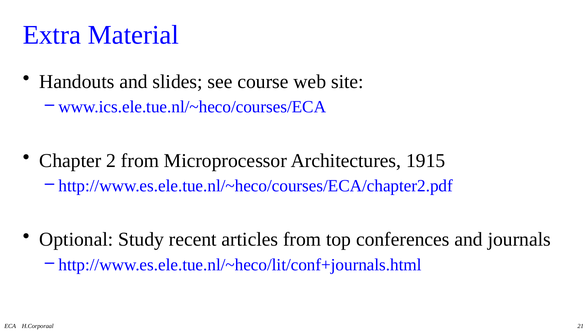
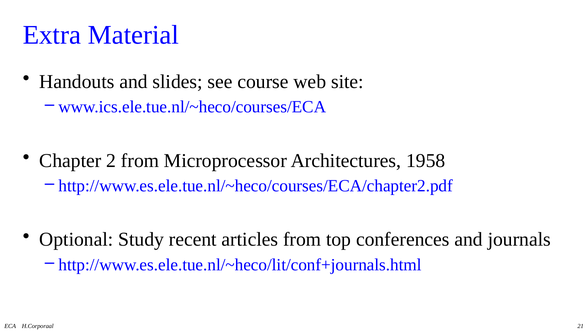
1915: 1915 -> 1958 (426, 160)
